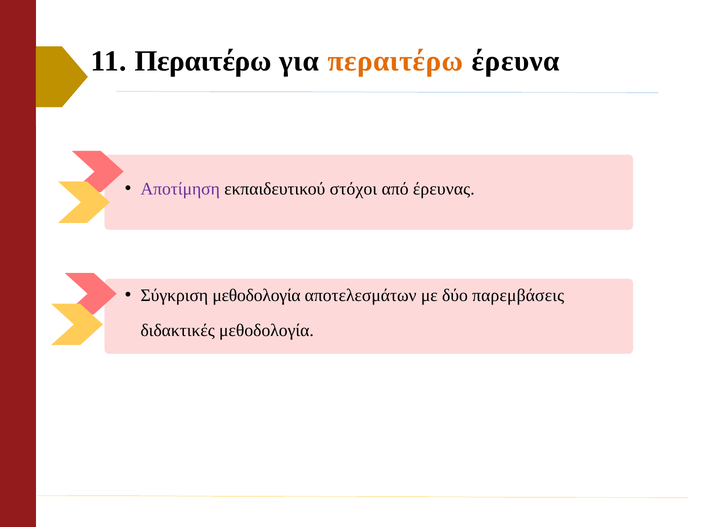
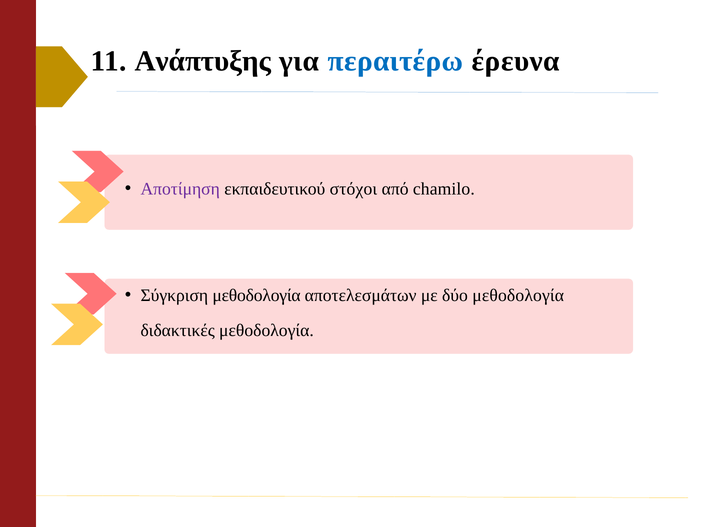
11 Περαιτέρω: Περαιτέρω -> Ανάπτυξης (203, 61)
περαιτέρω colour: orange -> blue (395, 61)
έρευνας: έρευνας -> chamilo (444, 189)
δύο παρεμβάσεις: παρεμβάσεις -> μεθοδολογία (518, 296)
